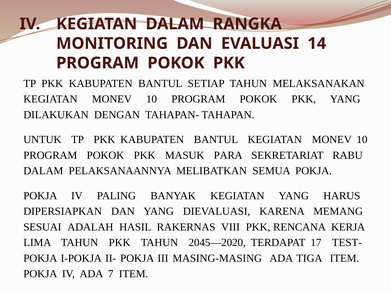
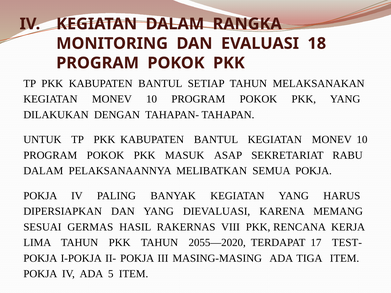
14: 14 -> 18 (317, 43)
PARA: PARA -> ASAP (228, 155)
ADALAH: ADALAH -> GERMAS (90, 227)
2045—2020: 2045—2020 -> 2055—2020 (217, 243)
7: 7 -> 5 (111, 274)
